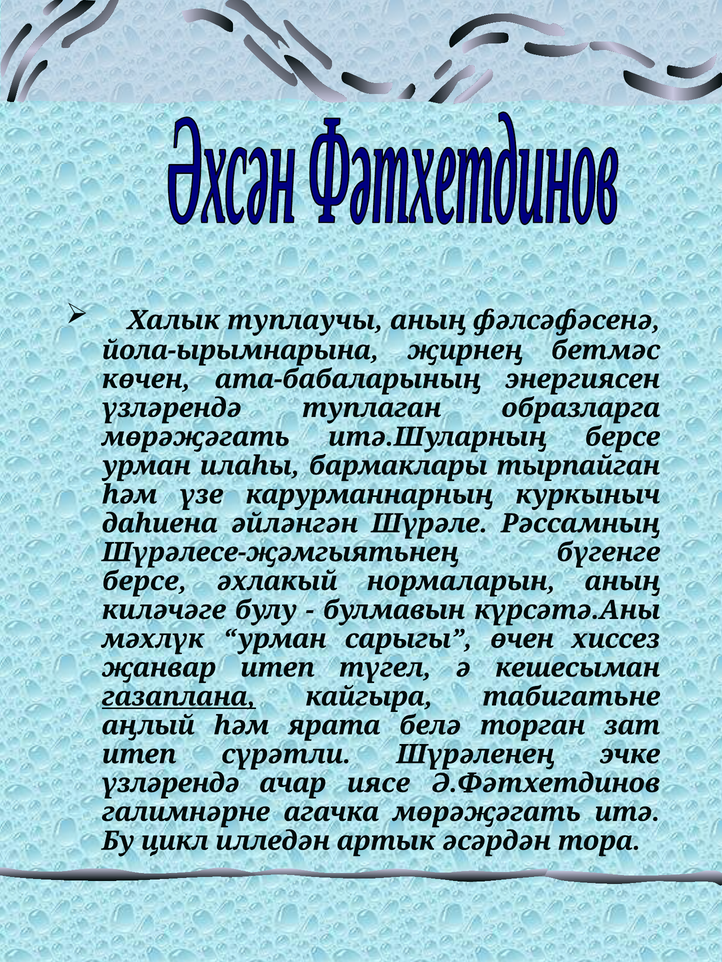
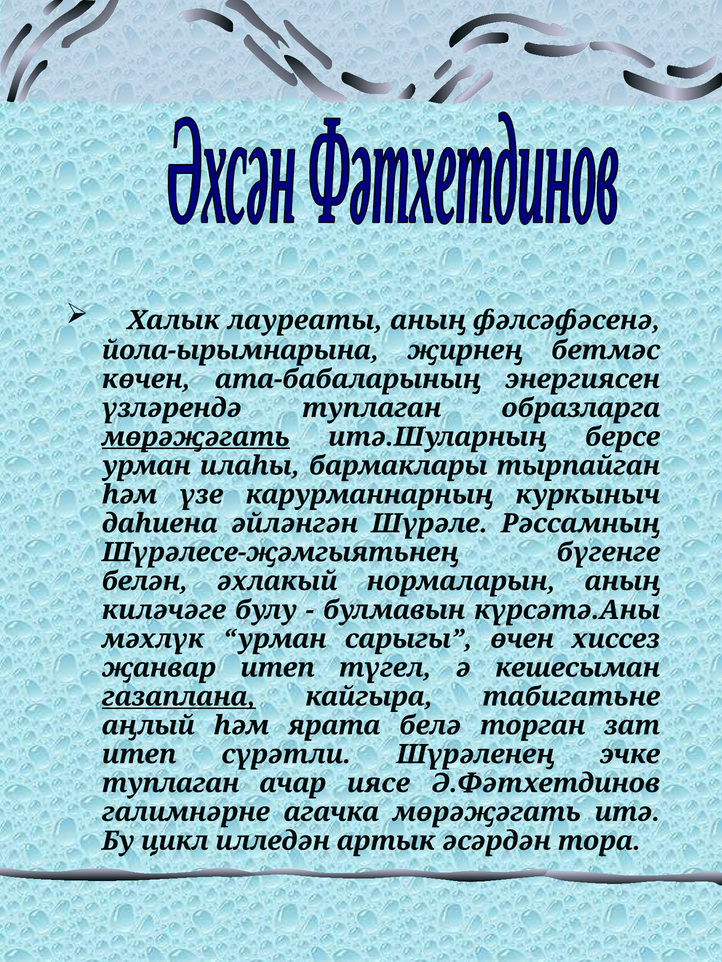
туплаучы: туплаучы -> лауреаты (305, 321)
мөрәҗәгать underline: none -> present (196, 437)
берсе: берсе -> белән (145, 582)
үзләрендә: үзләрендә -> туплаган (171, 784)
